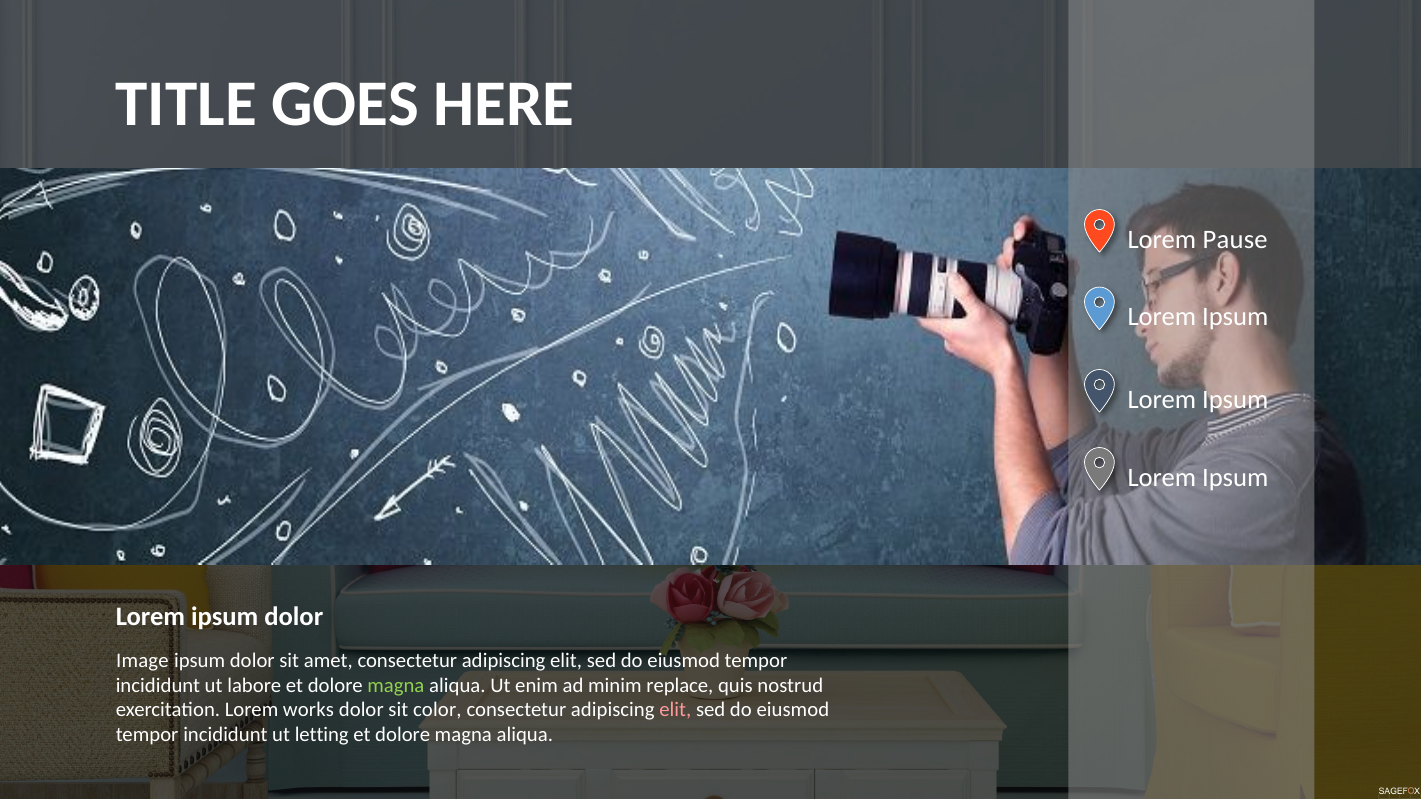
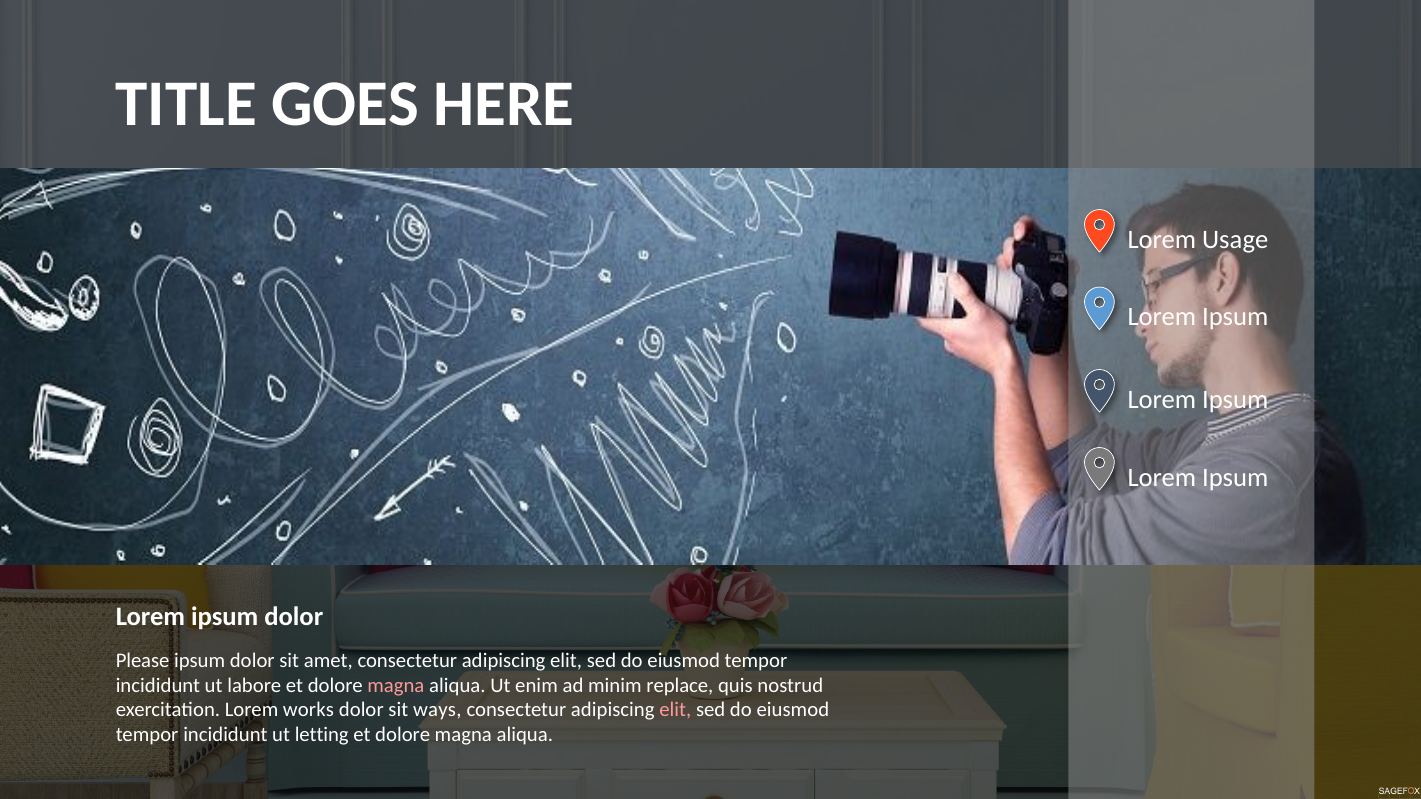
Pause: Pause -> Usage (1235, 239)
Image: Image -> Please (143, 661)
magna colour: light green -> pink (396, 686)
color: color -> ways (437, 710)
